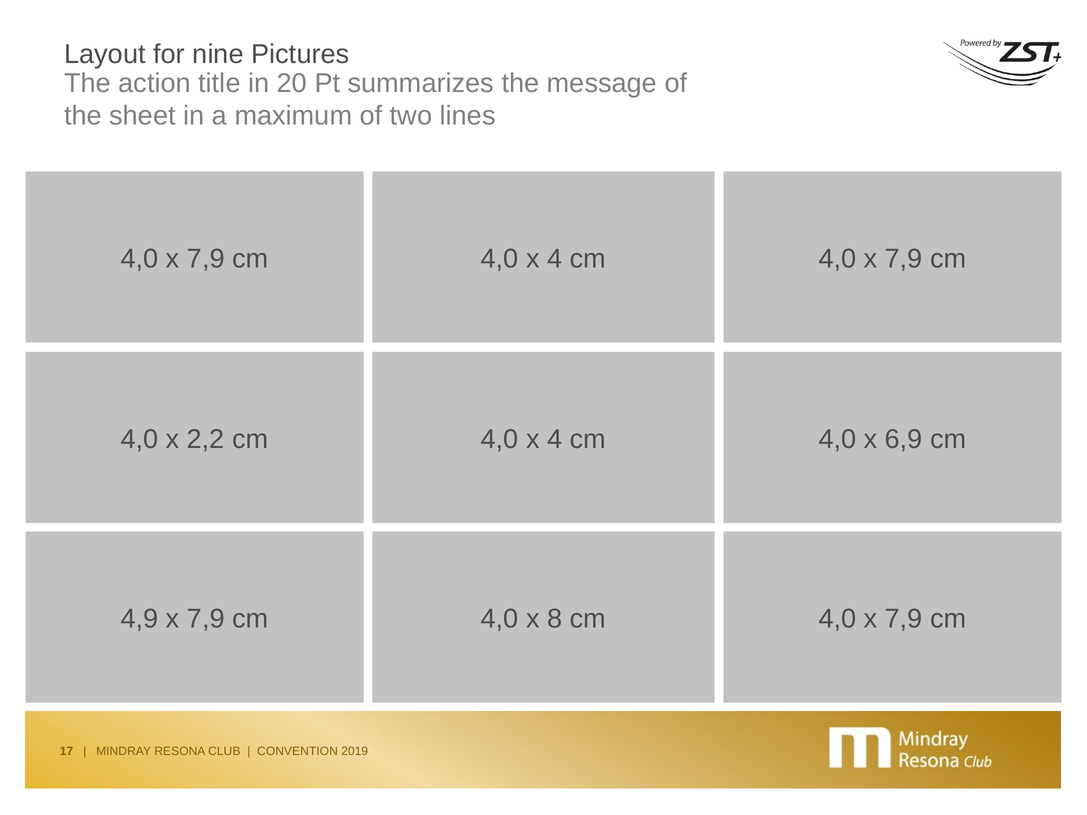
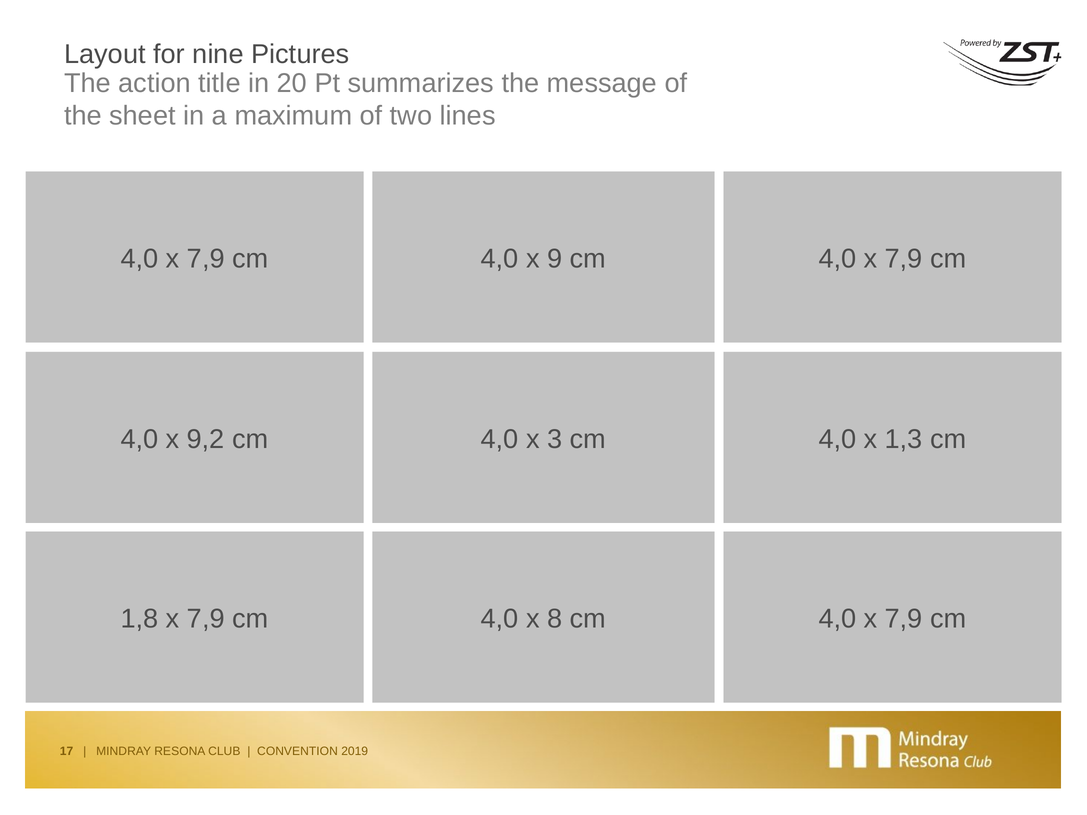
4: 4 -> 9 (555, 259)
2,2: 2,2 -> 9,2 (206, 439)
4: 4 -> 3 (555, 439)
6,9: 6,9 -> 1,3 (904, 439)
4,9: 4,9 -> 1,8 (140, 619)
